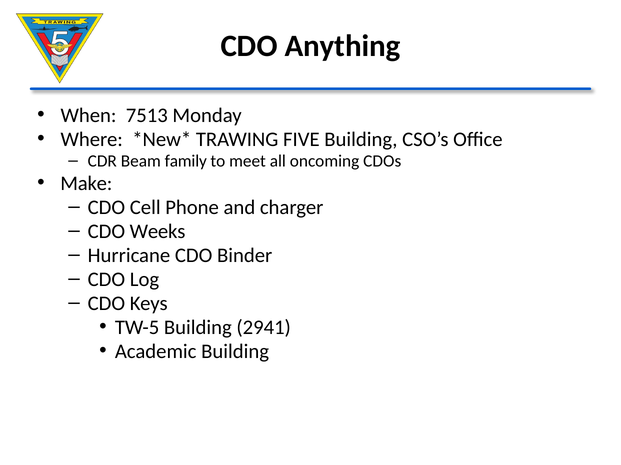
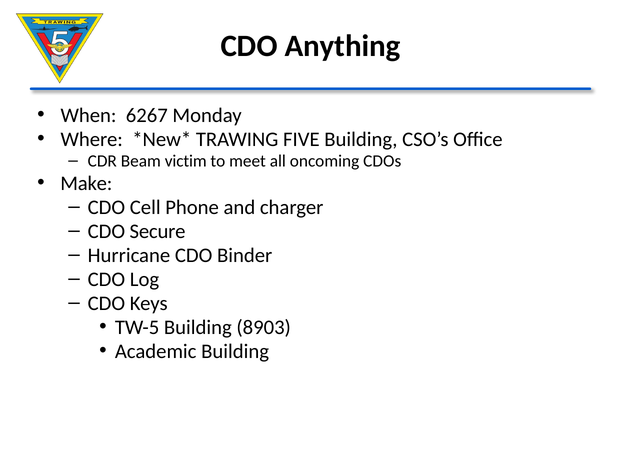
7513: 7513 -> 6267 (147, 116)
family: family -> victim (186, 162)
Weeks: Weeks -> Secure (158, 232)
2941: 2941 -> 8903 (264, 328)
